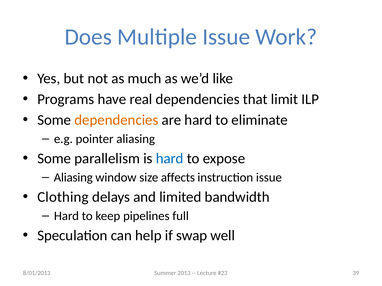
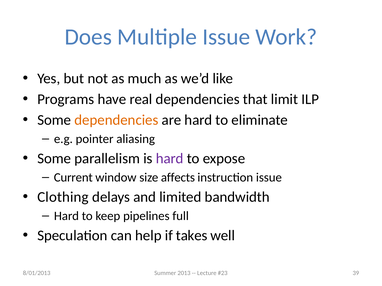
hard colour: blue -> purple (170, 159)
Aliasing: Aliasing -> Current (73, 178)
swap: swap -> takes (192, 236)
